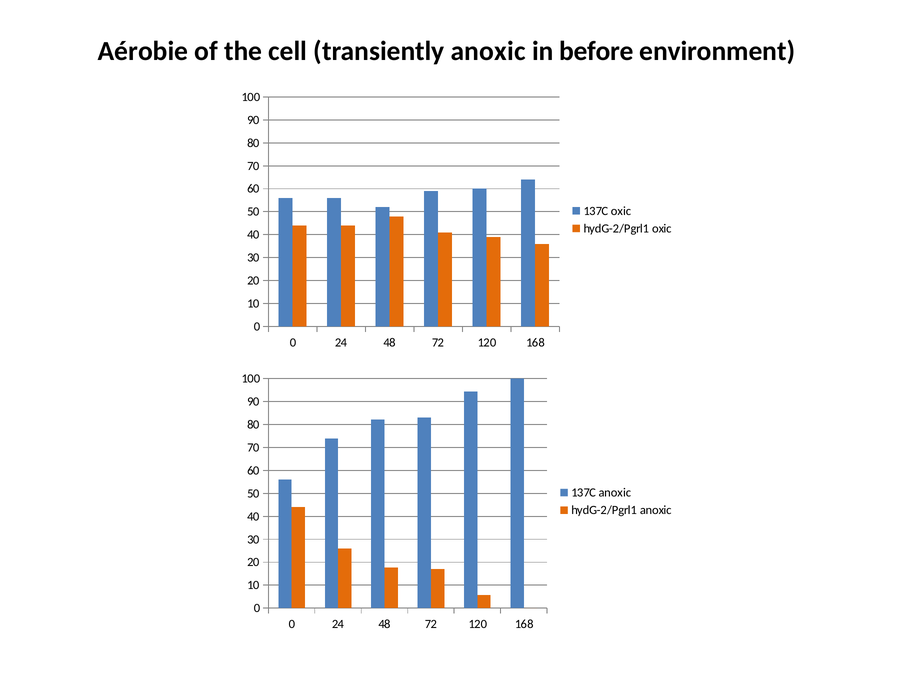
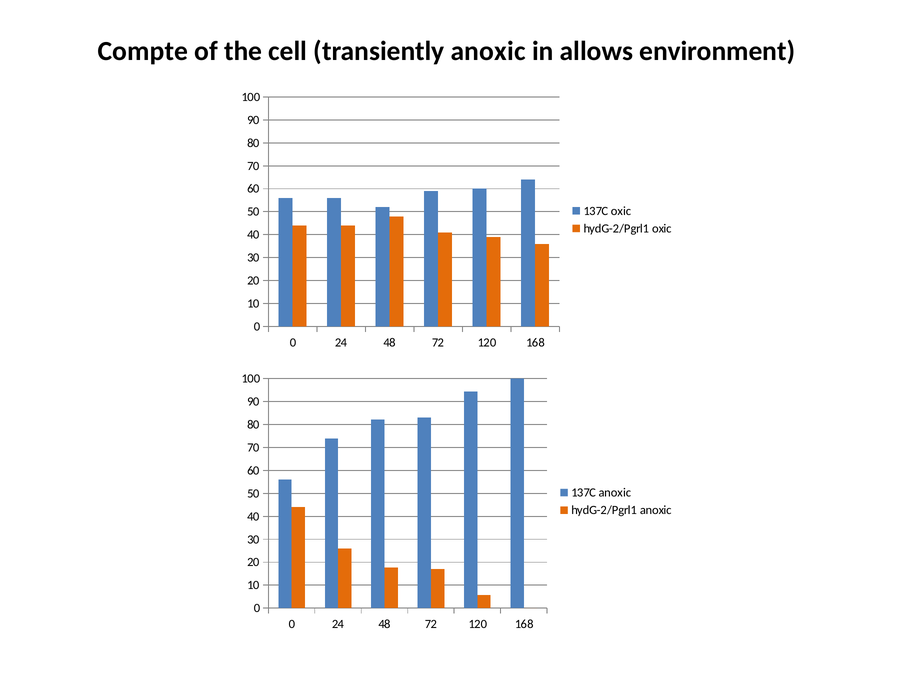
Aérobie: Aérobie -> Compte (143, 51)
before: before -> allows (596, 51)
